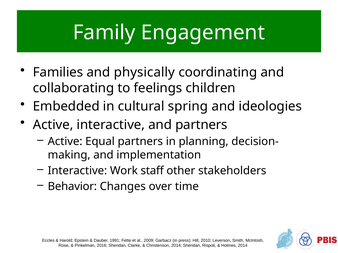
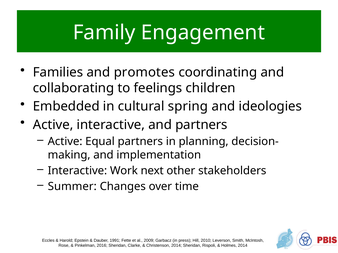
physically: physically -> promotes (144, 72)
staff: staff -> next (152, 171)
Behavior: Behavior -> Summer (72, 187)
